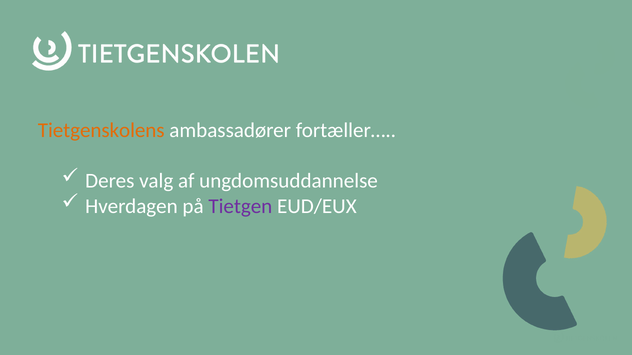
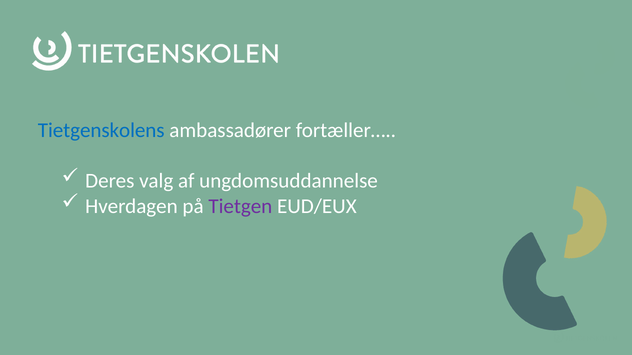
Tietgenskolens colour: orange -> blue (101, 131)
